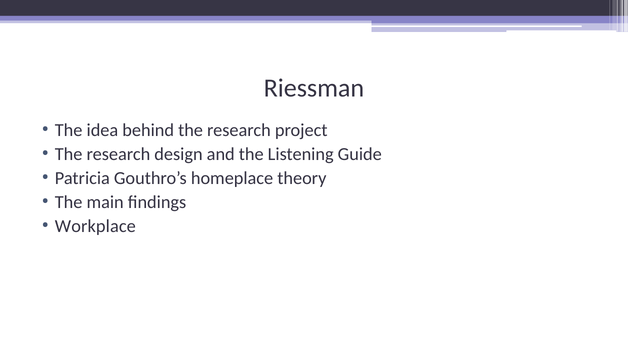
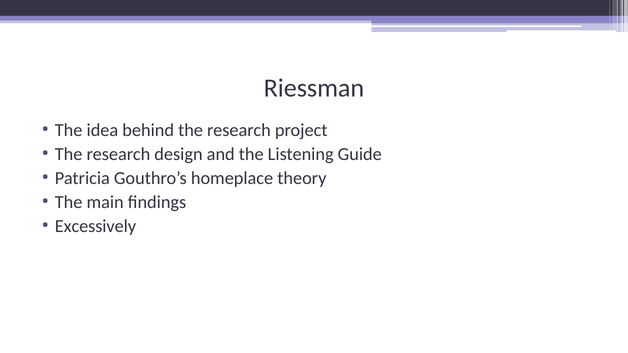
Workplace: Workplace -> Excessively (95, 226)
